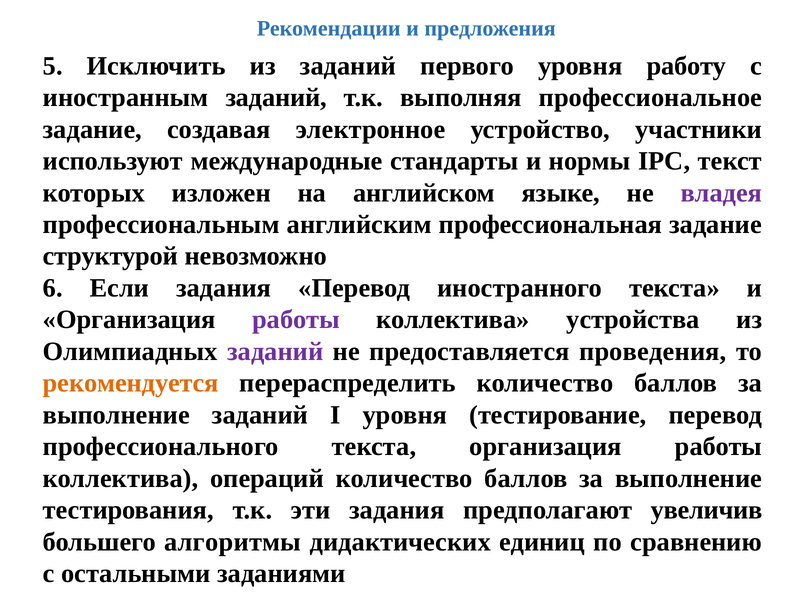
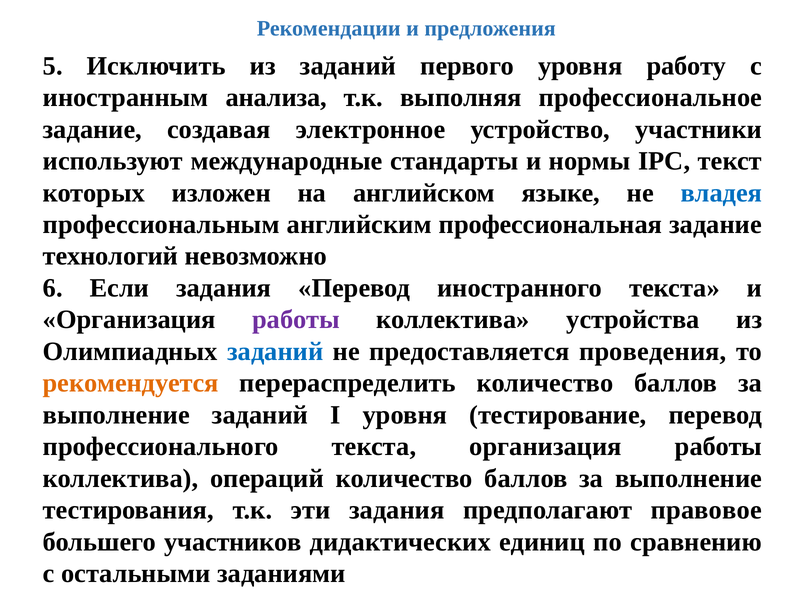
иностранным заданий: заданий -> анализа (276, 98)
владея colour: purple -> blue (721, 193)
структурой: структурой -> технологий (111, 256)
заданий colour: purple -> blue (275, 351)
увеличив: увеличив -> правовое (706, 510)
алгоритмы: алгоритмы -> участников (233, 542)
